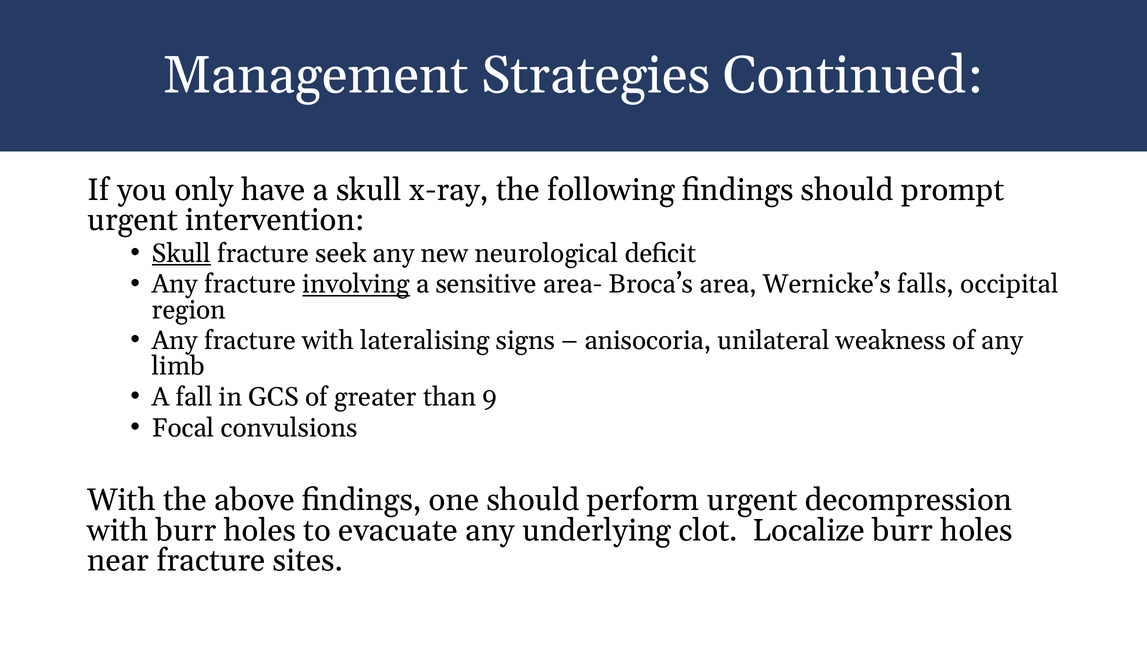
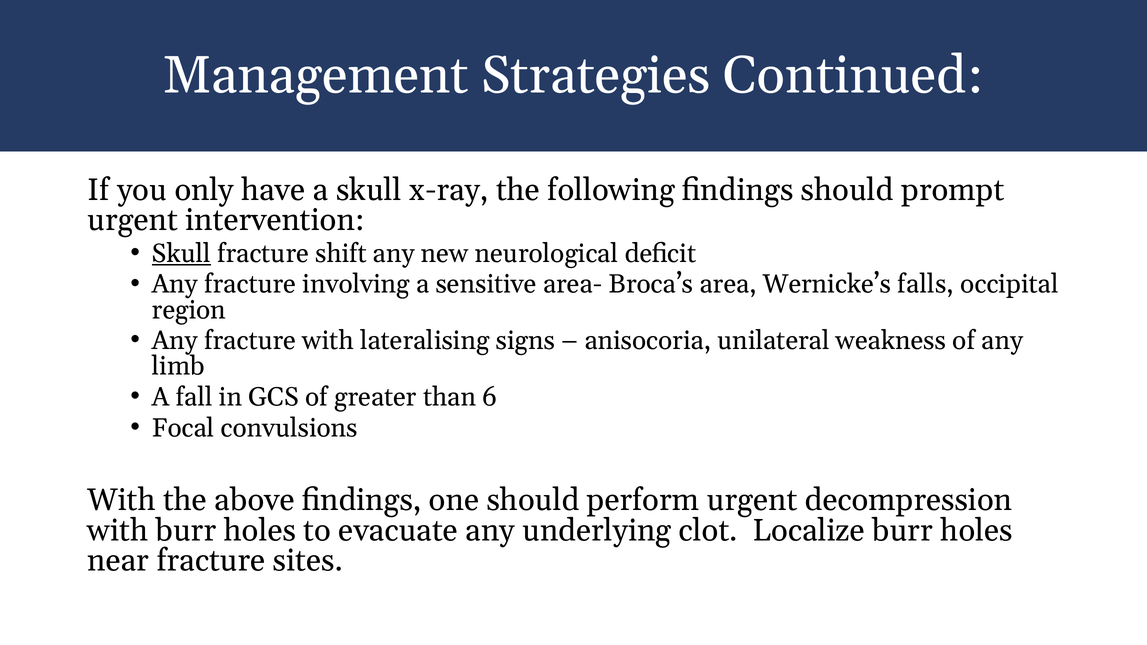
seek: seek -> shift (341, 253)
involving underline: present -> none (356, 284)
9: 9 -> 6 (490, 397)
